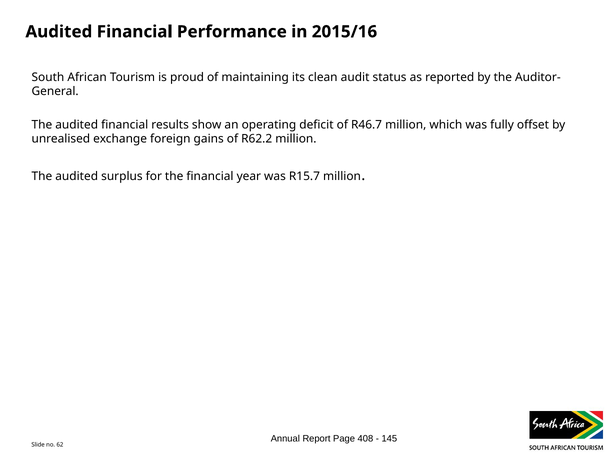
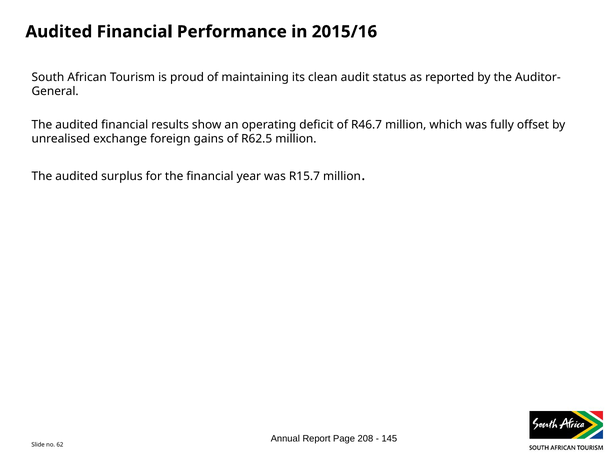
R62.2: R62.2 -> R62.5 (257, 139)
408: 408 -> 208 (365, 439)
